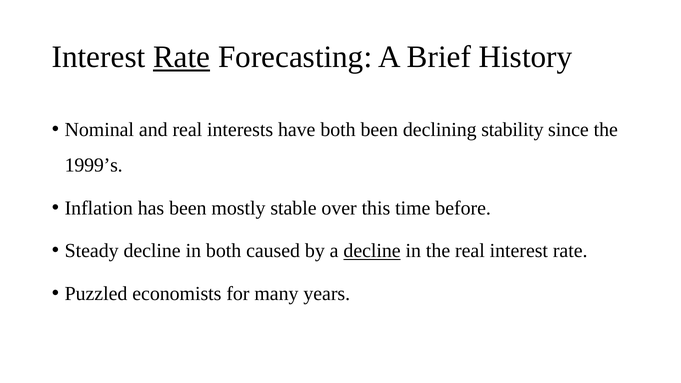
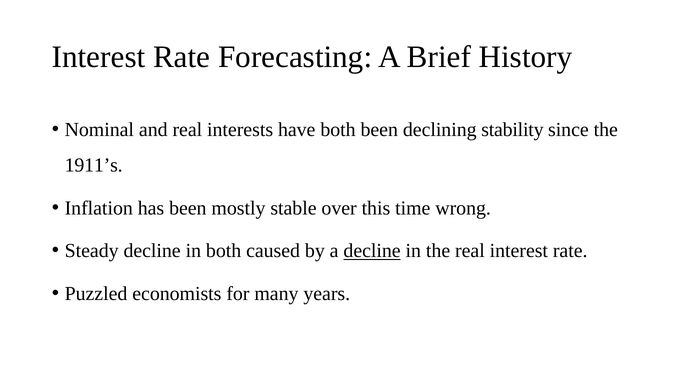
Rate underline: present -> none (182, 57)
1999’s: 1999’s -> 1911’s (94, 165)
before: before -> wrong (463, 208)
